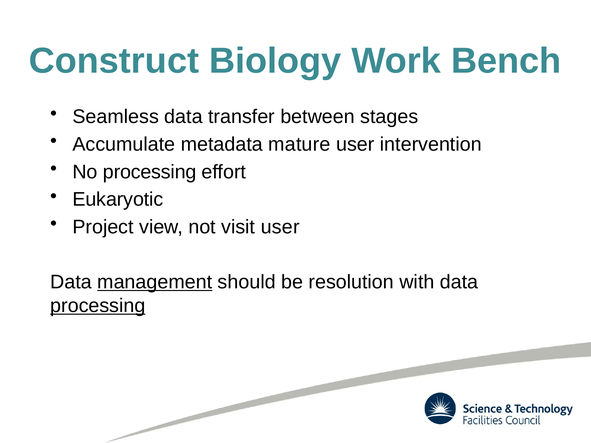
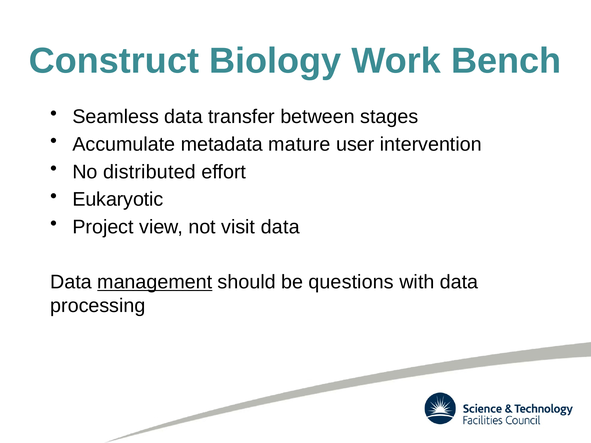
No processing: processing -> distributed (149, 172)
visit user: user -> data (280, 227)
resolution: resolution -> questions (351, 282)
processing underline: present -> none (98, 306)
